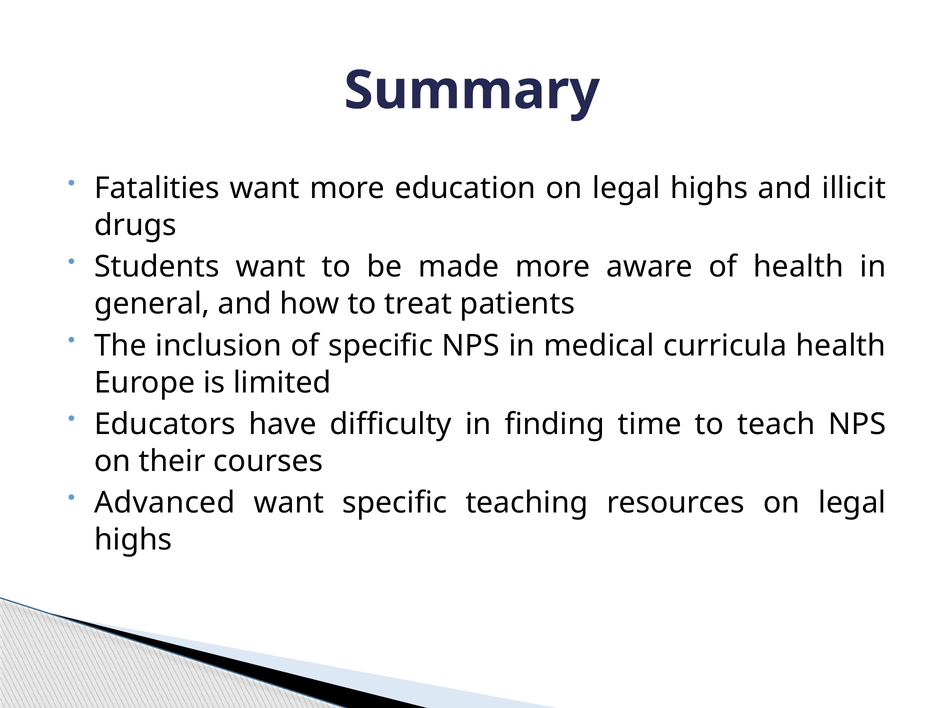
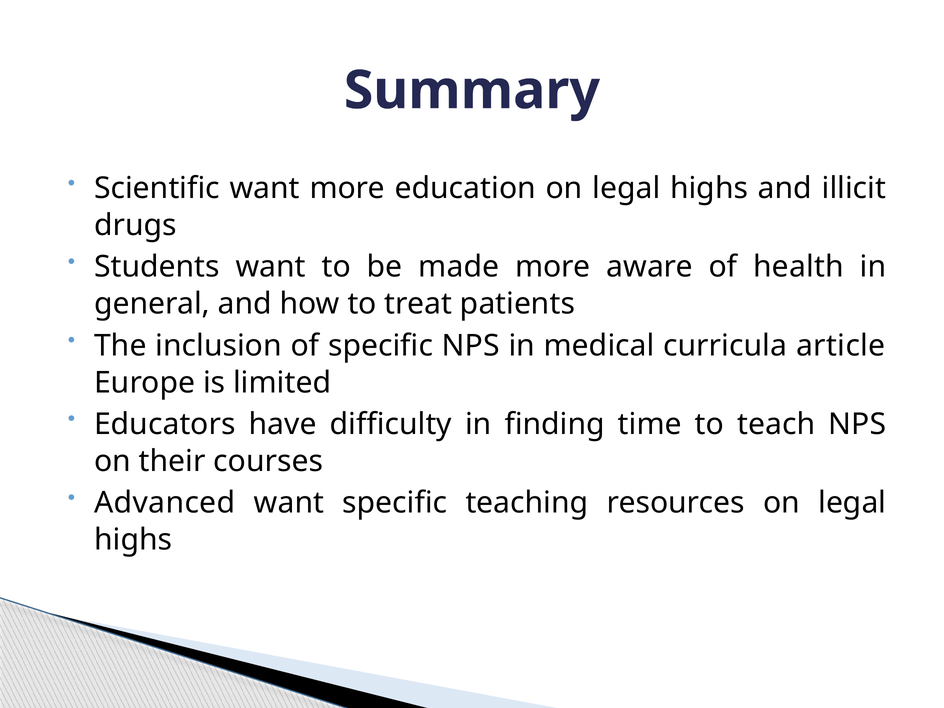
Fatalities: Fatalities -> Scientific (157, 188)
curricula health: health -> article (841, 346)
